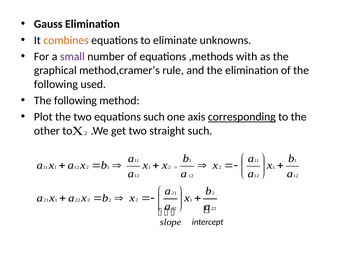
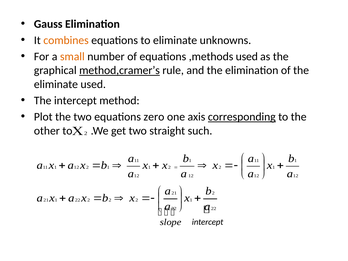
small colour: purple -> orange (72, 56)
,methods with: with -> used (247, 56)
method,cramer’s underline: none -> present (120, 70)
following: following -> eliminate (56, 84)
following: following -> intercept (75, 101)
equations such: such -> zero (154, 117)
